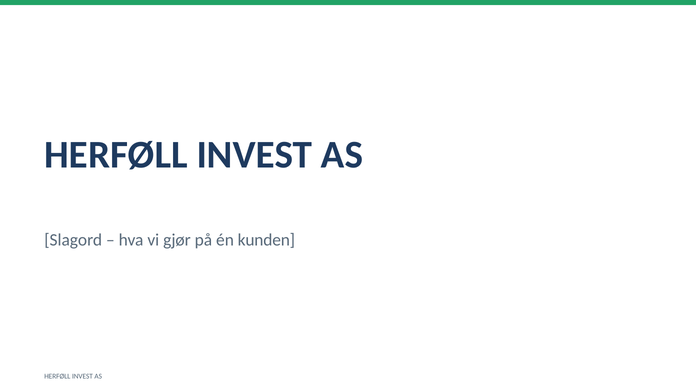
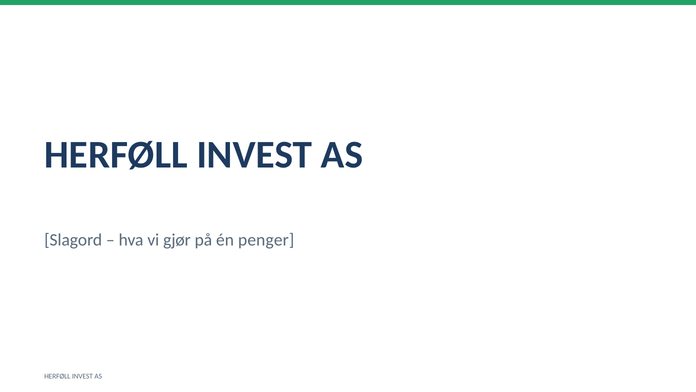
kunden: kunden -> penger (266, 240)
